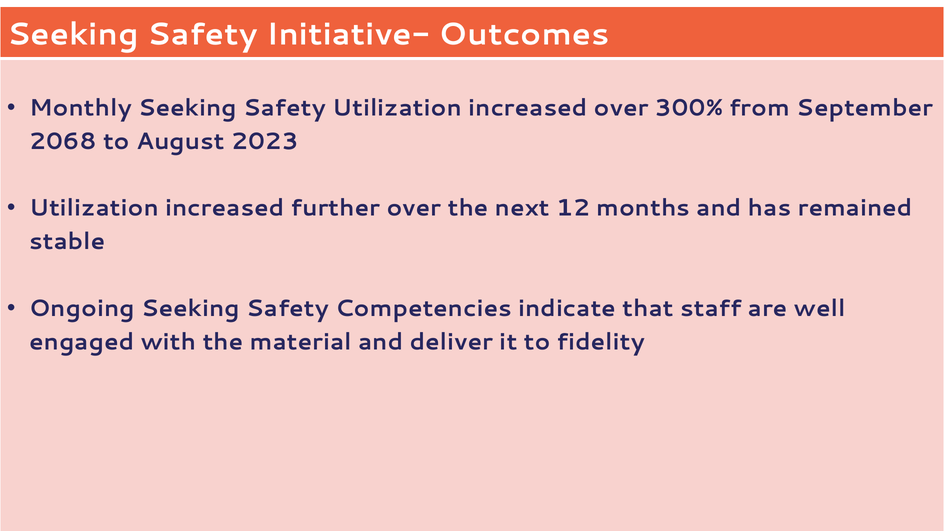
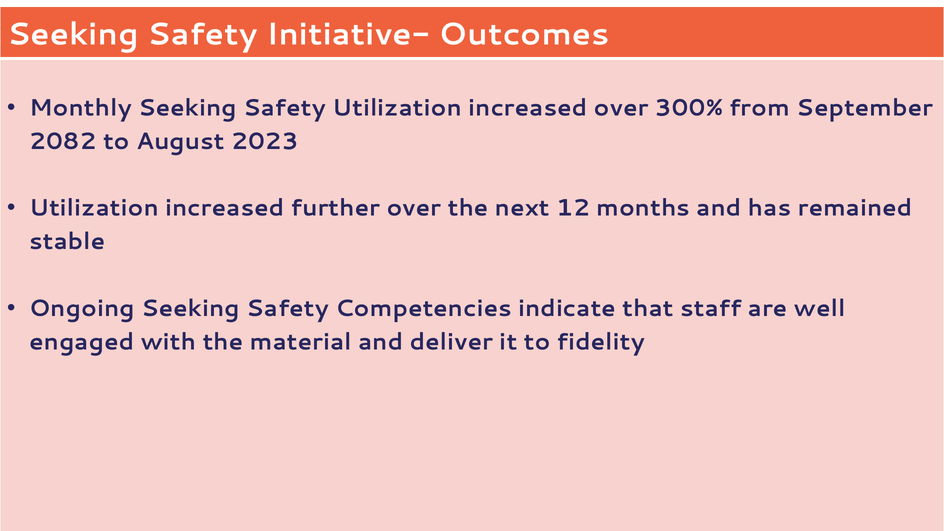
2068: 2068 -> 2082 (63, 141)
